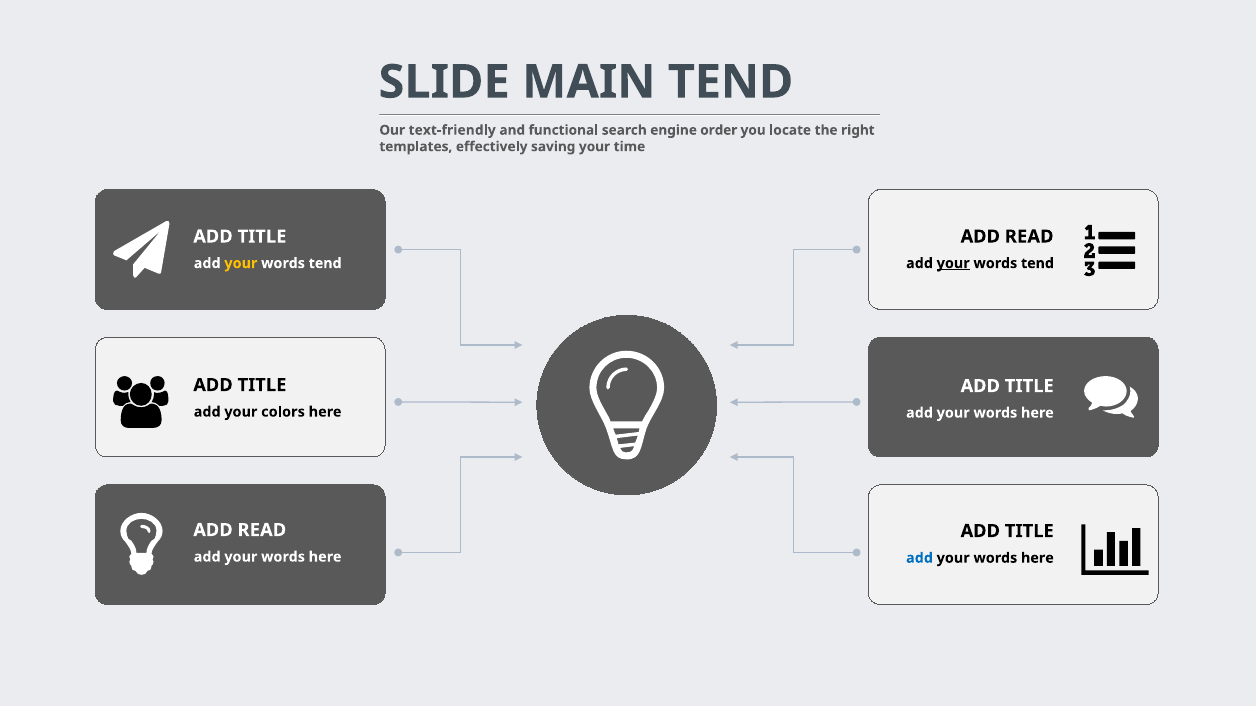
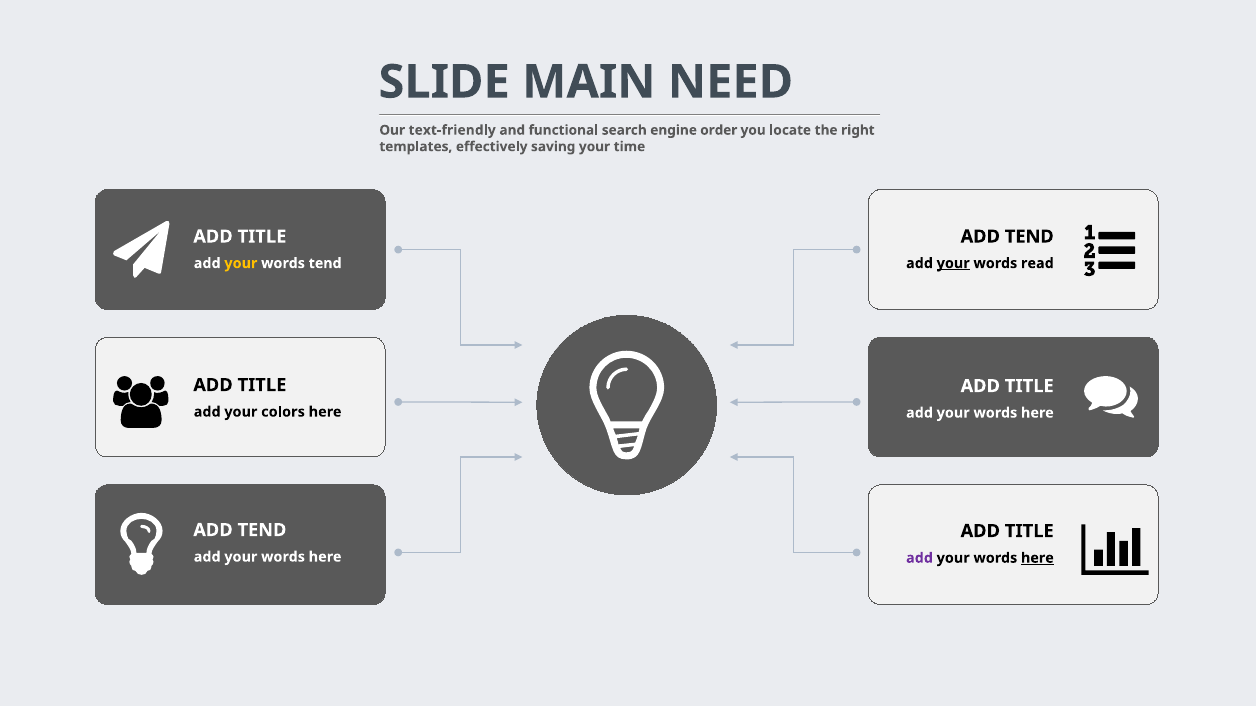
MAIN TEND: TEND -> NEED (730, 82)
READ: READ -> TEND (1029, 237)
tend: tend -> read (1037, 263)
READ: READ -> TEND (262, 530)
add colour: blue -> purple (919, 558)
here underline: none -> present (1037, 558)
